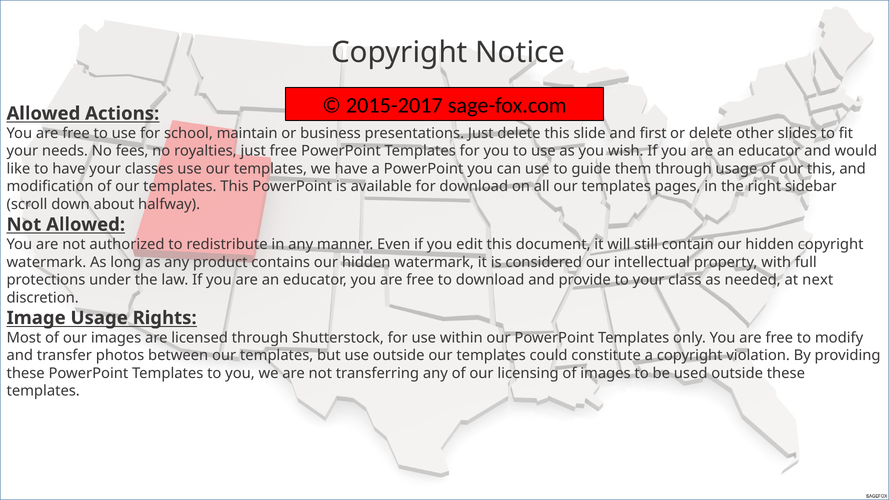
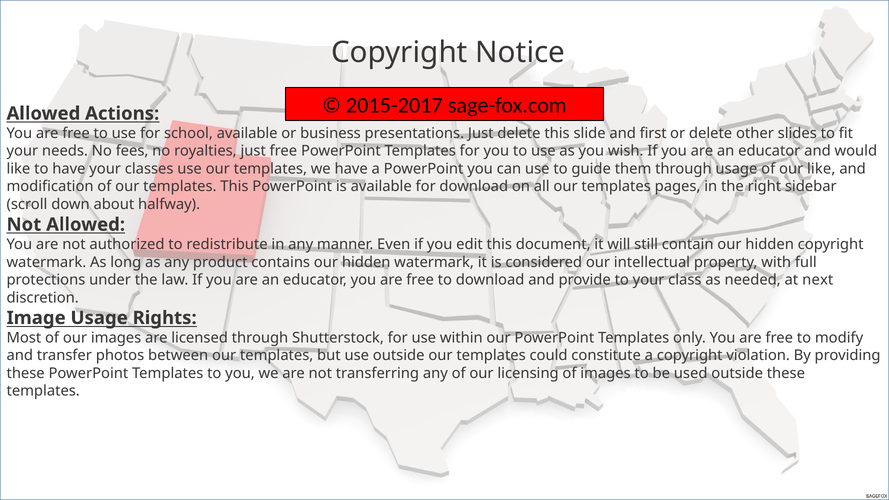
school maintain: maintain -> available (247, 133)
our this: this -> like (821, 169)
